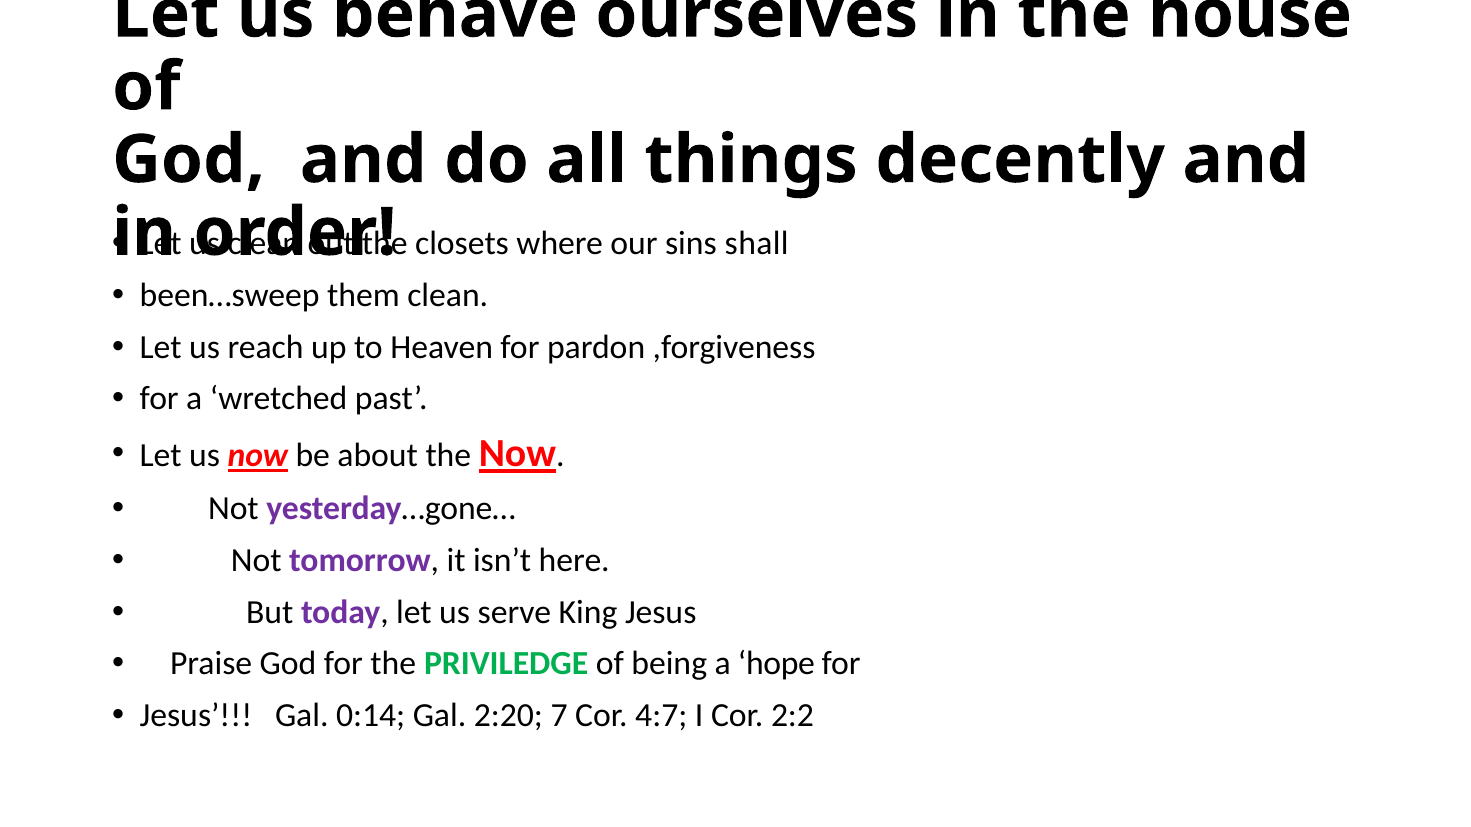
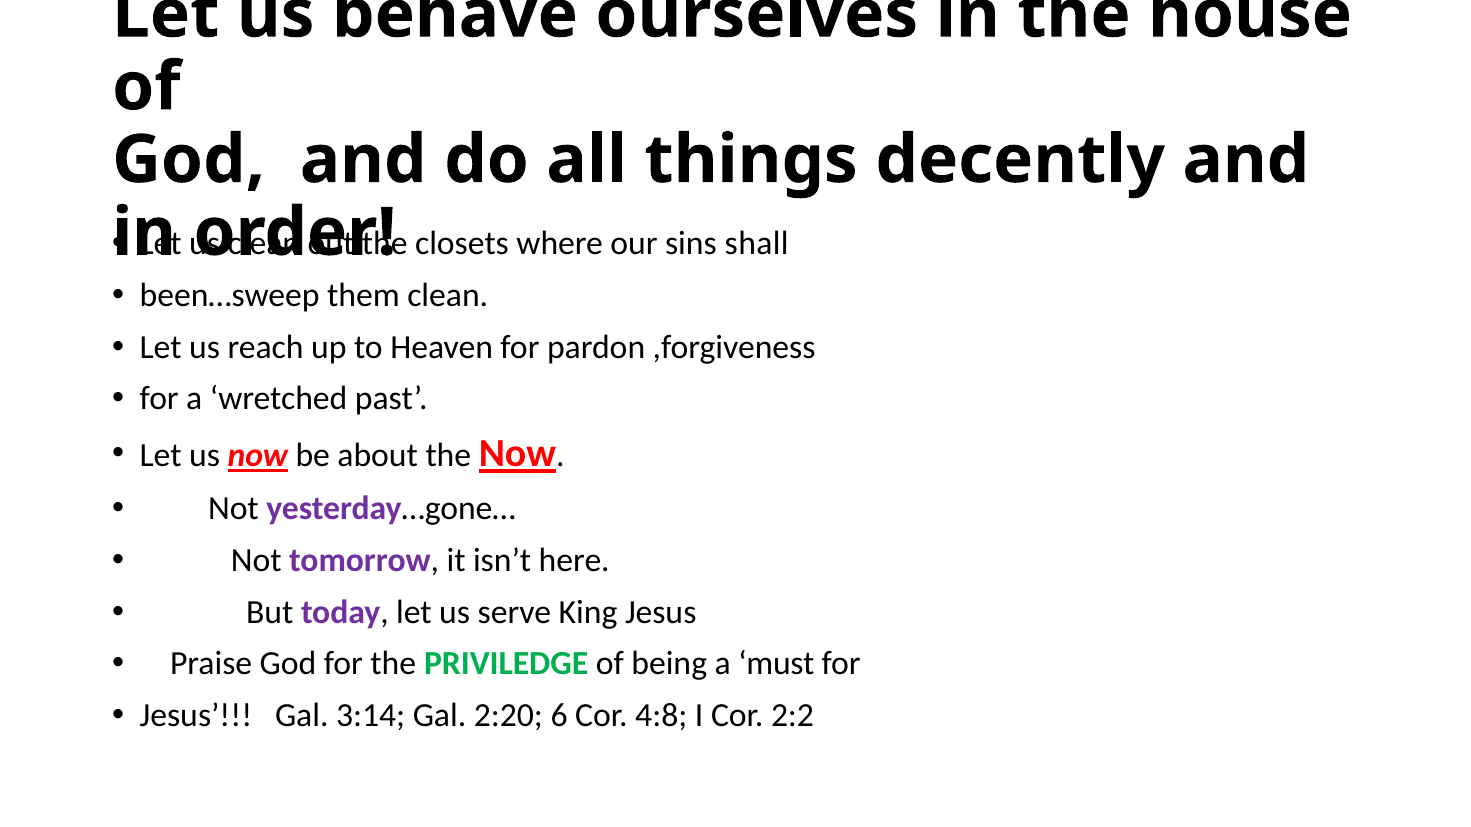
hope: hope -> must (776, 664)
0:14: 0:14 -> 3:14 (371, 716)
7: 7 -> 6 (559, 716)
4:7: 4:7 -> 4:8 (661, 716)
